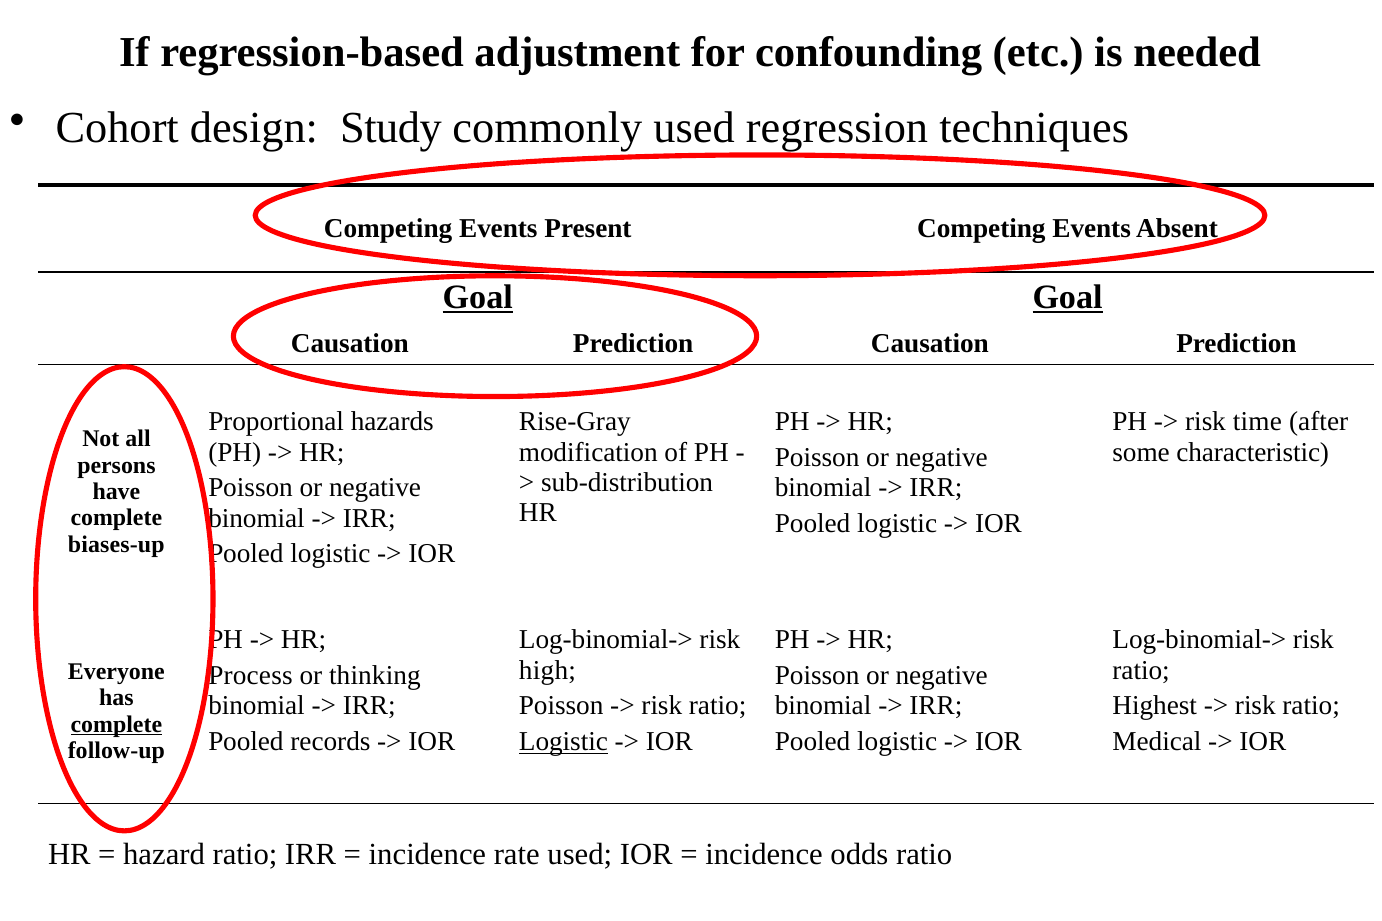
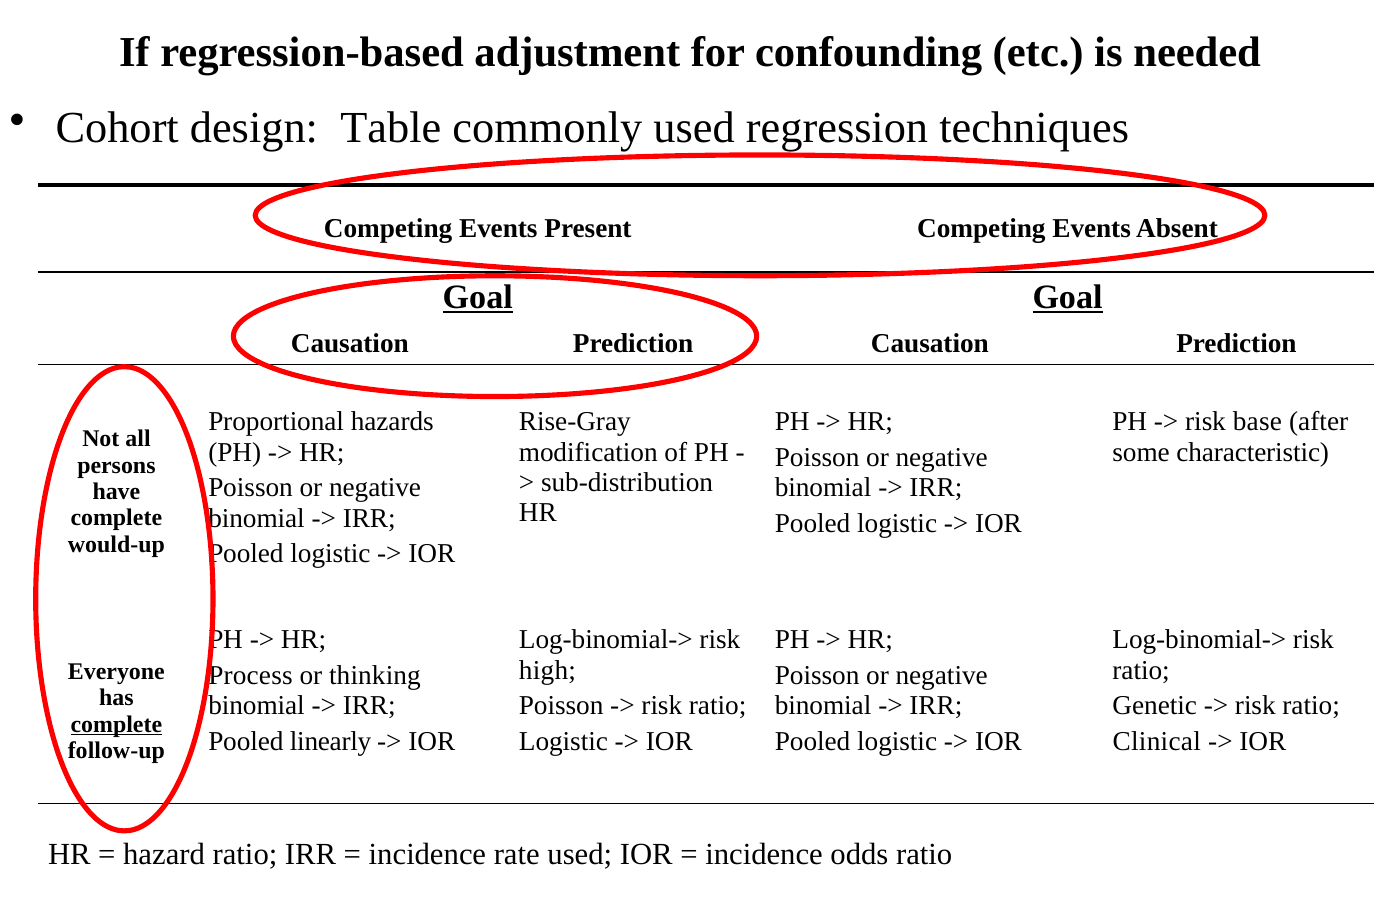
Study: Study -> Table (391, 128)
time: time -> base (1257, 422)
biases-up: biases-up -> would-up (116, 545)
Highest: Highest -> Genetic (1155, 706)
records: records -> linearly (331, 742)
Logistic underline: present -> none (563, 742)
Medical: Medical -> Clinical (1157, 742)
